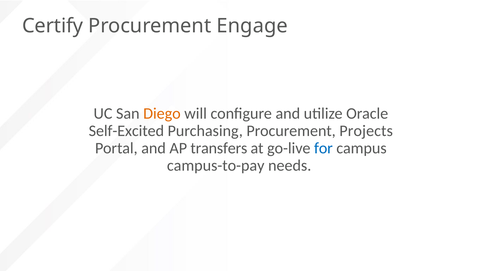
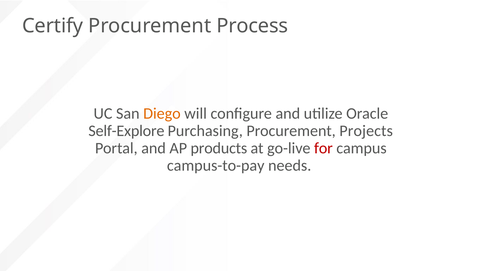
Engage: Engage -> Process (252, 26)
Self-Excited: Self-Excited -> Self-Explore (126, 131)
transfers: transfers -> products (219, 148)
for colour: blue -> red (323, 148)
